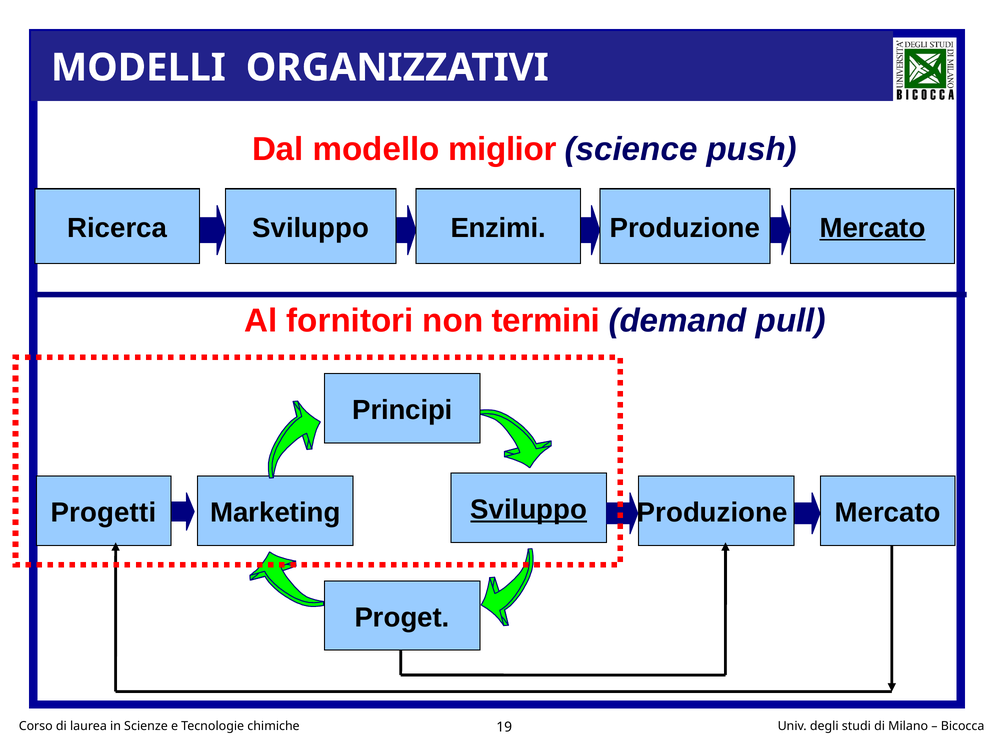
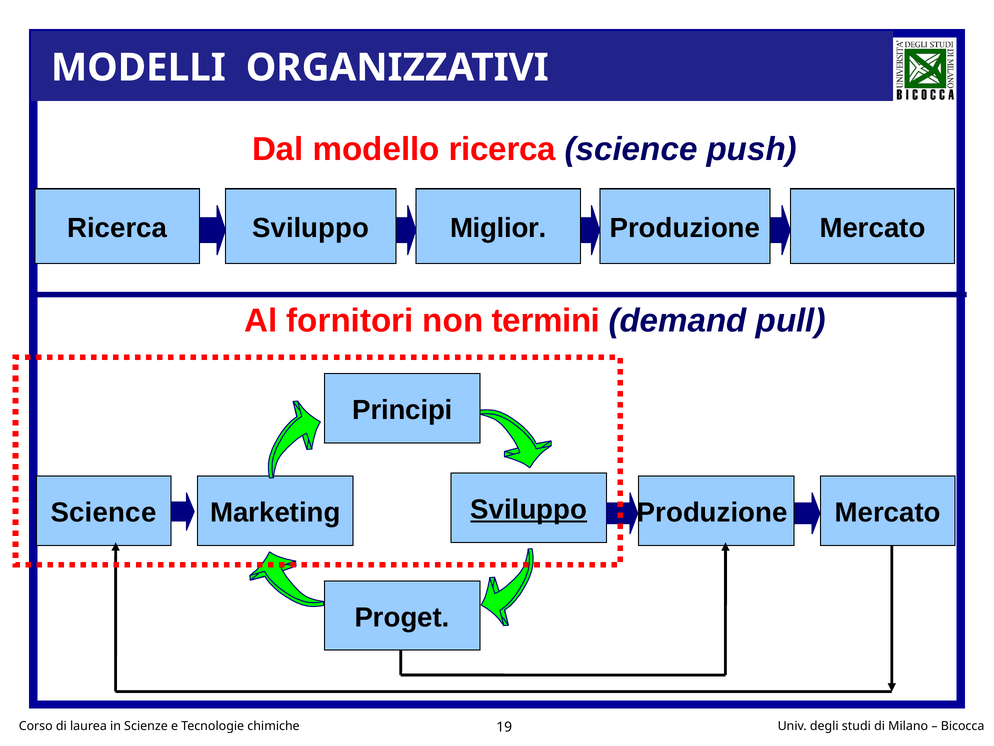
modello miglior: miglior -> ricerca (502, 149)
Enzimi: Enzimi -> Miglior (498, 228)
Mercato underline: present -> none (873, 228)
Progetti: Progetti -> Science (104, 512)
